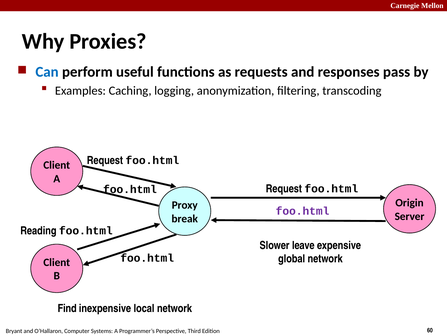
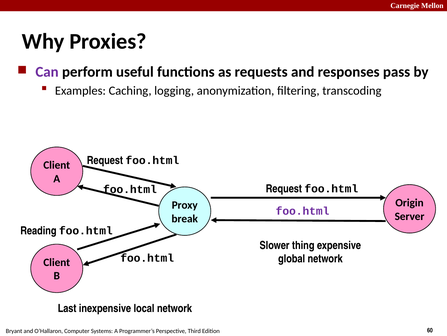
Can colour: blue -> purple (47, 72)
leave: leave -> thing (303, 245)
Find: Find -> Last (67, 308)
